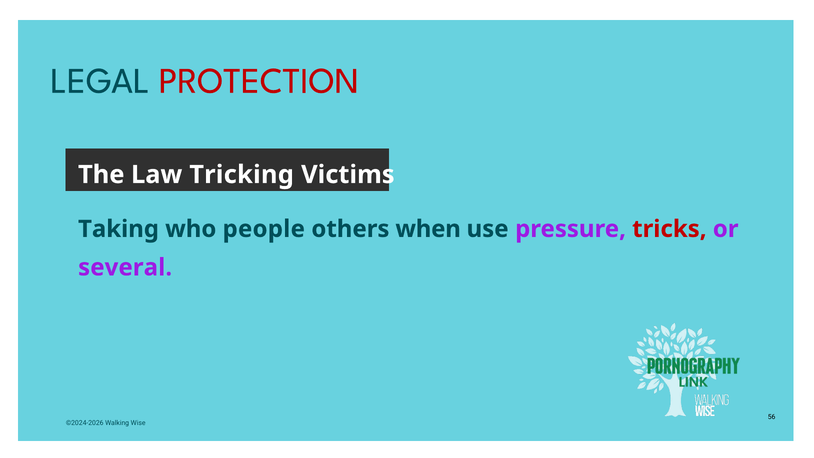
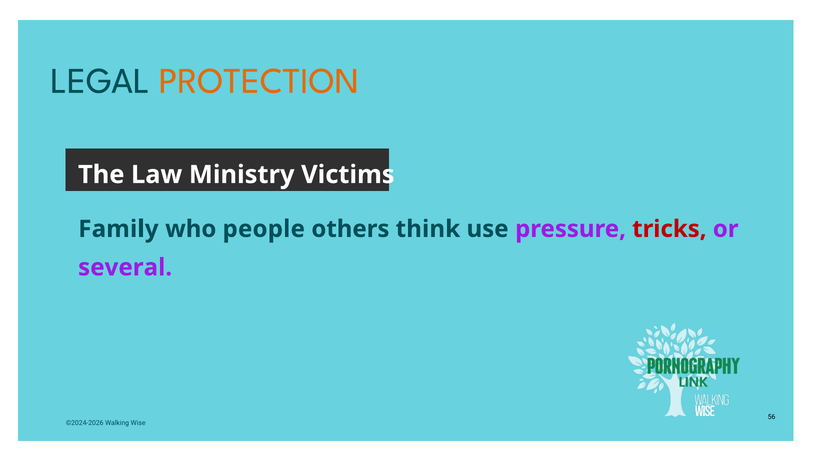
PROTECTION colour: red -> orange (259, 81)
Tricking: Tricking -> Ministry (242, 175)
Taking: Taking -> Family (118, 229)
when: when -> think (428, 229)
